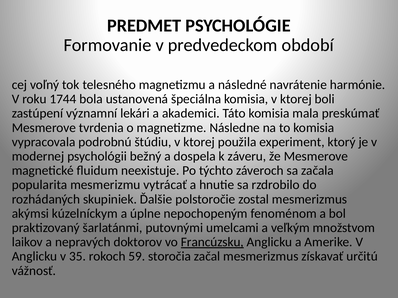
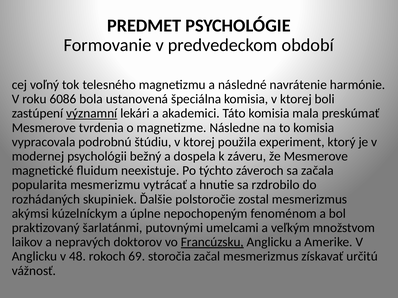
1744: 1744 -> 6086 (63, 99)
významní underline: none -> present (92, 114)
35: 35 -> 48 (78, 257)
59: 59 -> 69 (137, 257)
